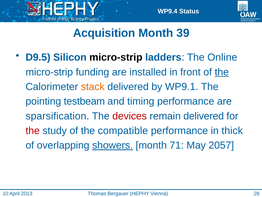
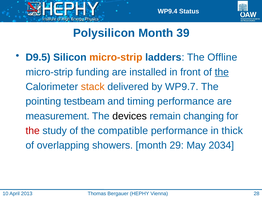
Acquisition: Acquisition -> Polysilicon (104, 33)
micro-strip colour: black -> orange (116, 57)
Online: Online -> Offline (222, 57)
WP9.1: WP9.1 -> WP9.7 (182, 86)
sparsification: sparsification -> measurement (58, 116)
devices colour: red -> black (130, 116)
remain delivered: delivered -> changing (204, 116)
showers underline: present -> none (113, 145)
71: 71 -> 29 (177, 145)
2057: 2057 -> 2034 (221, 145)
